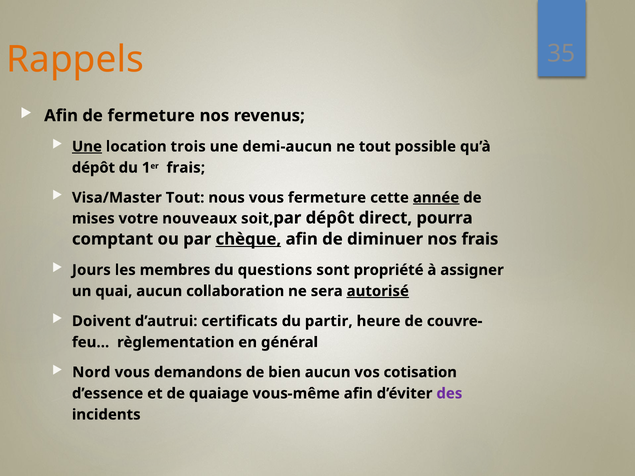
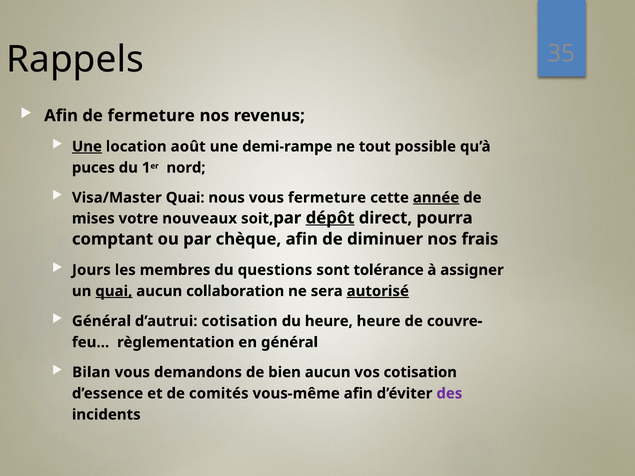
Rappels colour: orange -> black (75, 59)
trois: trois -> août (188, 147)
demi-aucun: demi-aucun -> demi-rampe (287, 147)
dépôt: dépôt -> puces (93, 168)
1er frais: frais -> nord (186, 168)
Visa/Master Tout: Tout -> Quai (185, 198)
dépôt underline: none -> present (330, 218)
chèque underline: present -> none (248, 239)
propriété: propriété -> tolérance (389, 270)
quai underline: none -> present (114, 291)
Doivent: Doivent -> Général (101, 321)
d’autrui certificats: certificats -> cotisation (240, 321)
du partir: partir -> heure (329, 321)
Nord: Nord -> Bilan (91, 372)
quaiage: quaiage -> comités (219, 394)
